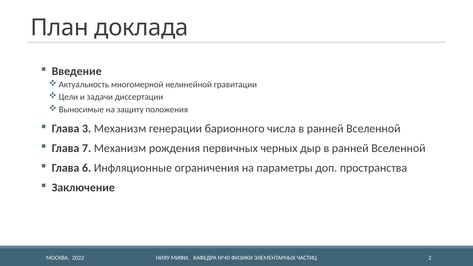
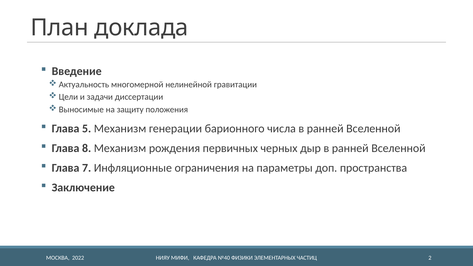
3: 3 -> 5 (87, 129)
7: 7 -> 8 (87, 148)
6: 6 -> 7 (87, 168)
